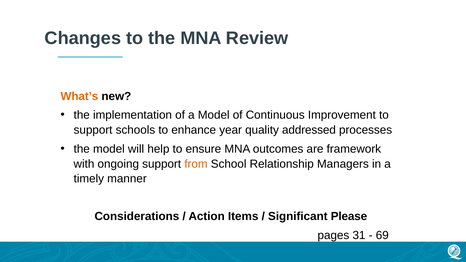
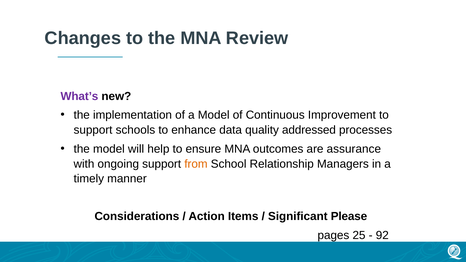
What’s colour: orange -> purple (79, 96)
year: year -> data (231, 130)
framework: framework -> assurance (354, 149)
31: 31 -> 25 (359, 235)
69: 69 -> 92 (382, 235)
